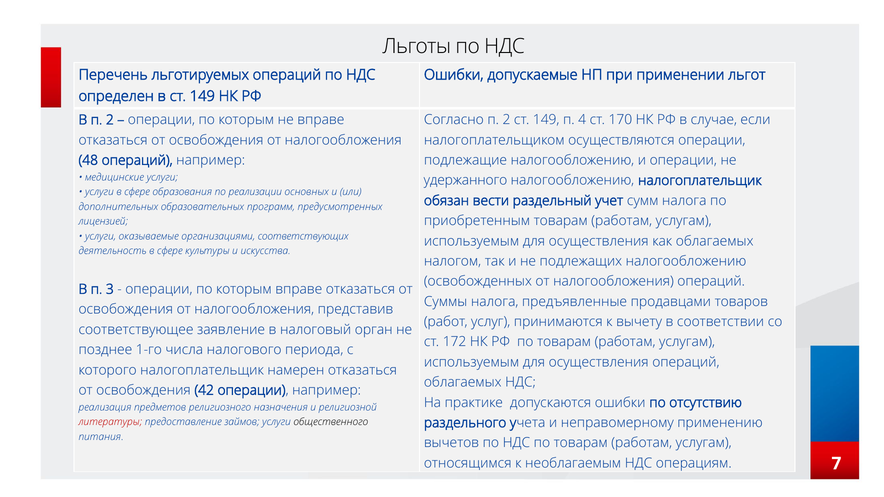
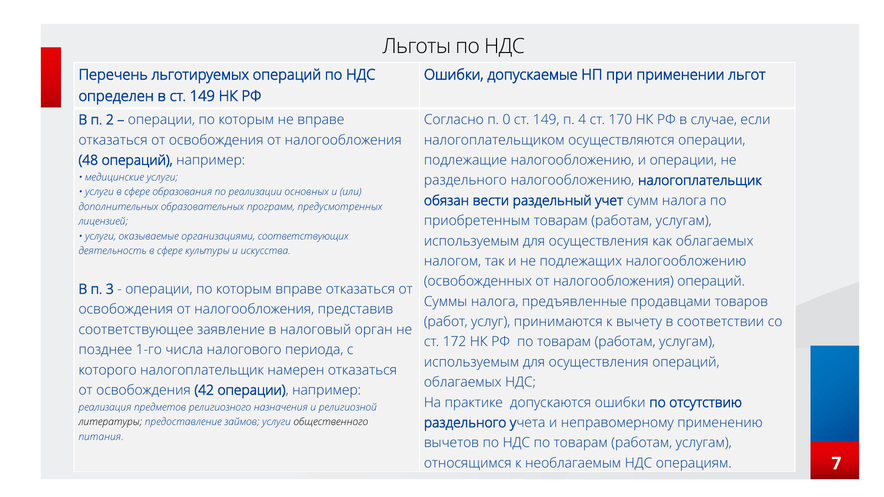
Согласно п 2: 2 -> 0 (506, 120)
удержанного: удержанного -> раздельного (465, 180)
литературы colour: red -> black (110, 422)
